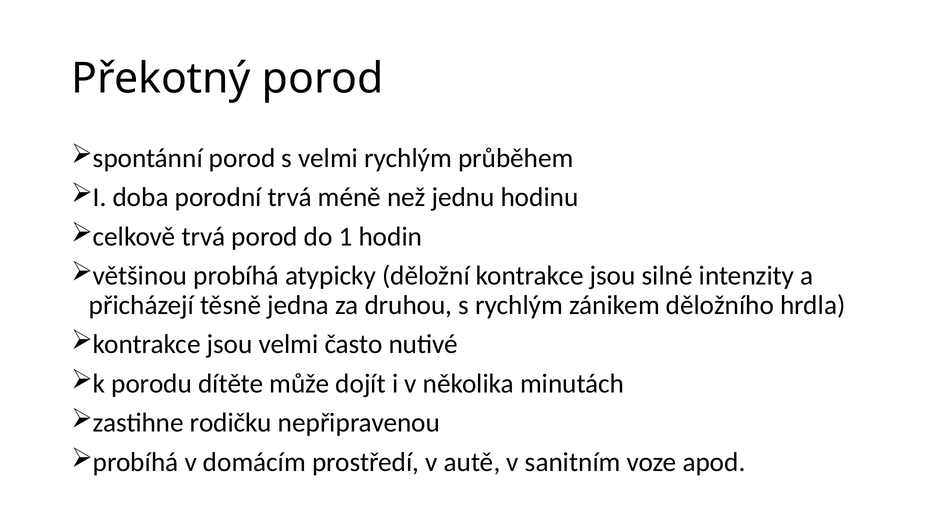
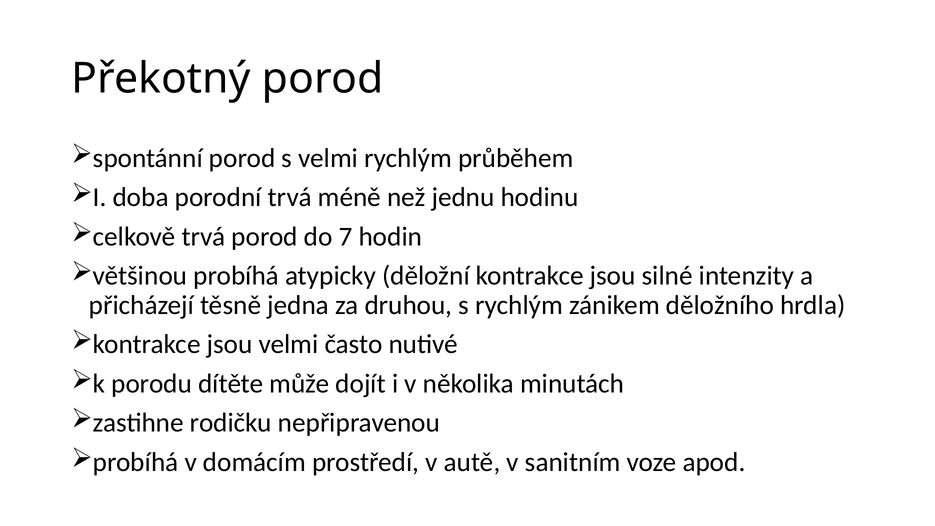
1: 1 -> 7 (346, 236)
